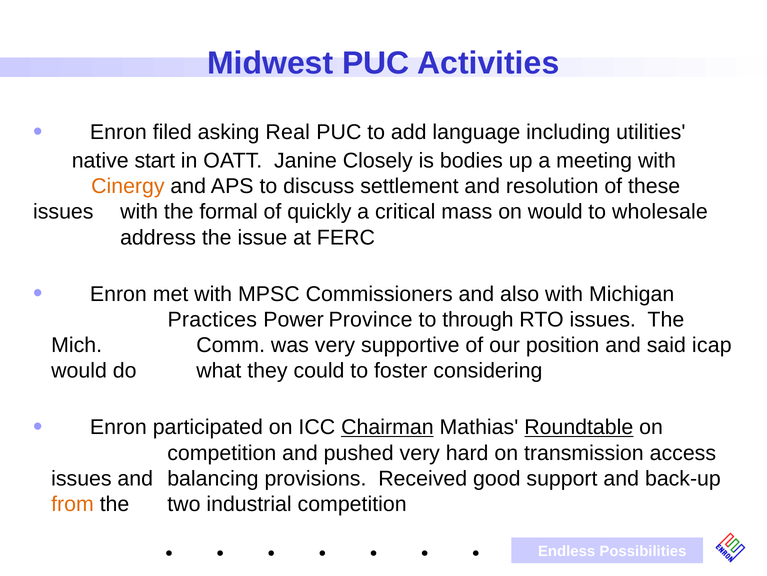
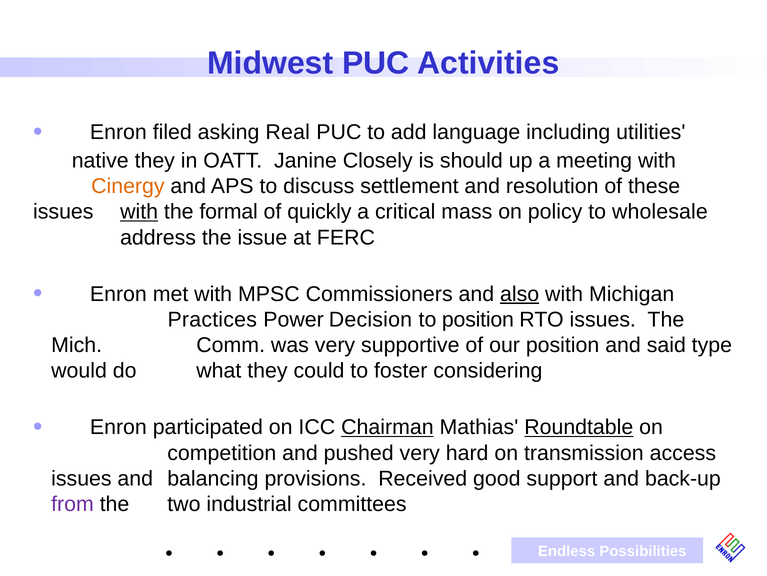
native start: start -> they (155, 160)
bodies: bodies -> should (471, 160)
with underline: none -> present (139, 212)
on would: would -> policy (555, 212)
also underline: none -> present (520, 294)
Province: Province -> Decision (370, 319)
to through: through -> position (478, 319)
icap: icap -> type (712, 345)
from colour: orange -> purple (72, 504)
industrial competition: competition -> committees (352, 504)
